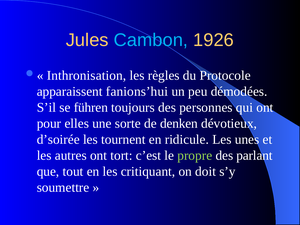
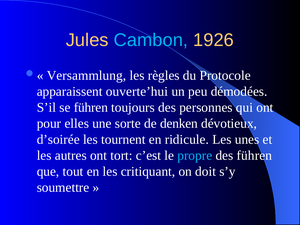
Inthronisation: Inthronisation -> Versammlung (87, 75)
fanions’hui: fanions’hui -> ouverte’hui (137, 91)
propre colour: light green -> light blue (195, 155)
des parlant: parlant -> führen (254, 155)
